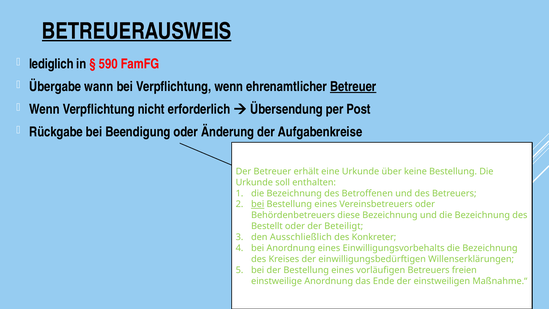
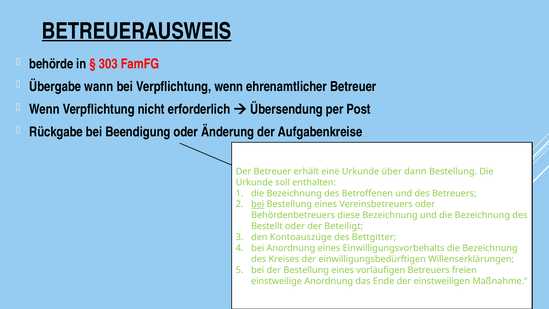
lediglich: lediglich -> behörde (51, 64)
590: 590 -> 303 (108, 64)
Betreuer underline: present -> none (353, 86)
keine: keine -> dann (415, 171)
Ausschließlich: Ausschließlich -> Kontoauszüge (301, 237)
Konkreter: Konkreter -> Bettgitter (374, 237)
